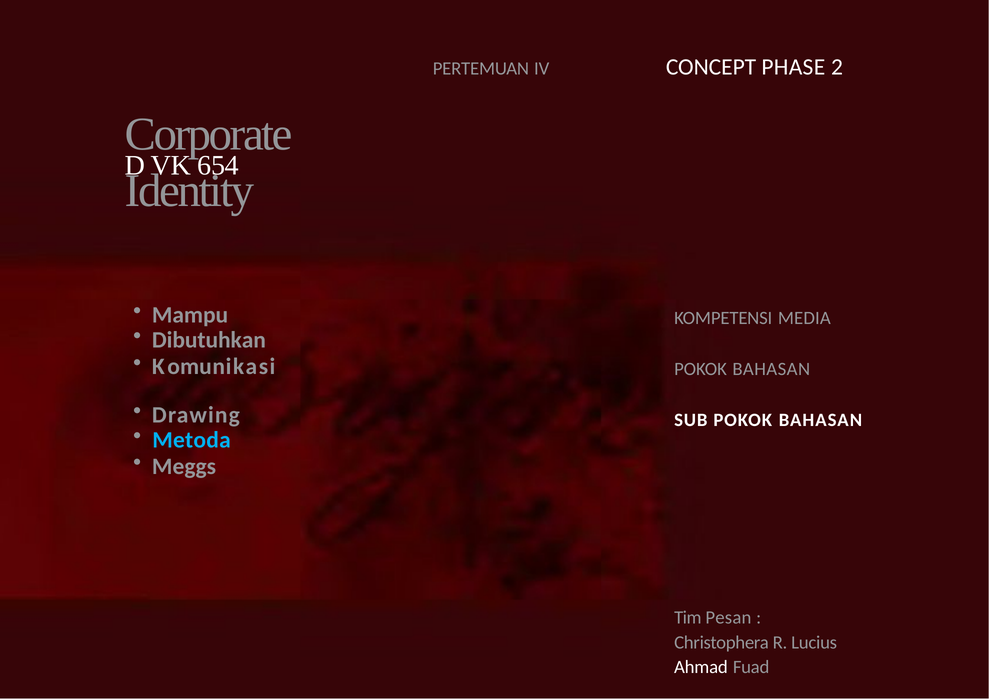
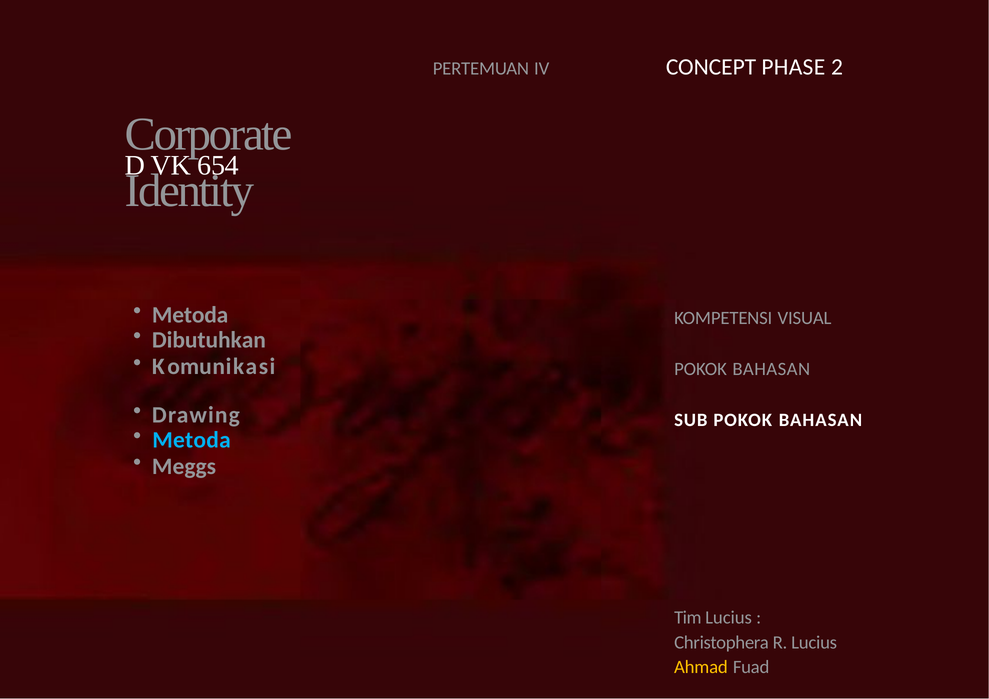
Mampu: Mampu -> Metoda (190, 315)
MEDIA: MEDIA -> VISUAL (805, 318)
Tim Pesan: Pesan -> Lucius (729, 618)
Ahmad colour: white -> yellow (701, 668)
